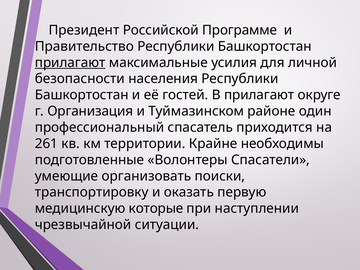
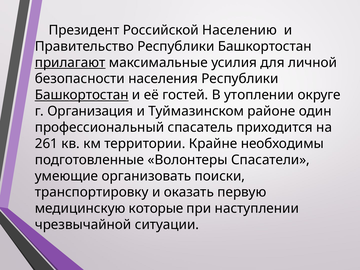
Программе: Программе -> Населению (240, 30)
Башкортостан underline: none -> present (82, 95)
В прилагают: прилагают -> утоплении (259, 95)
